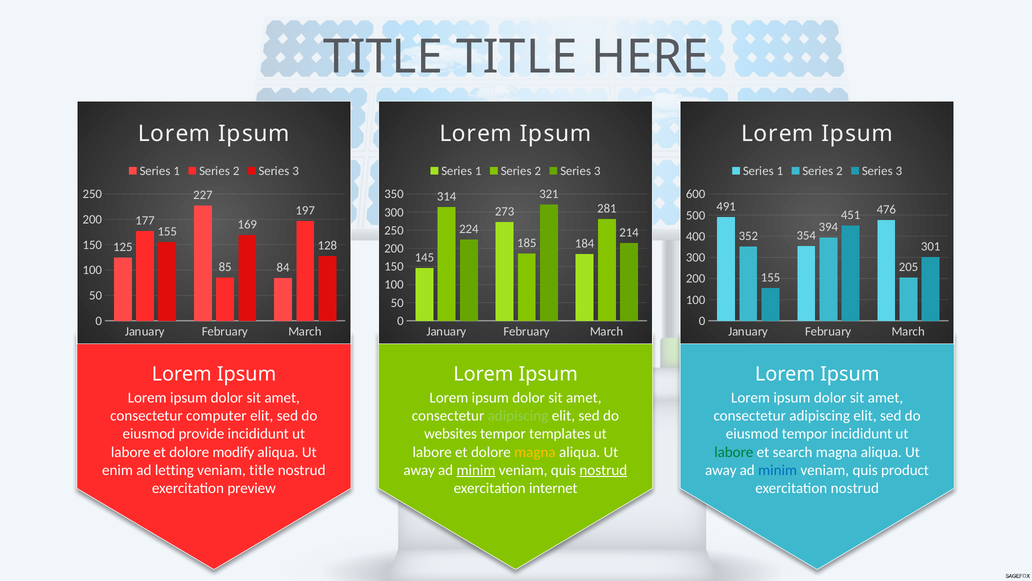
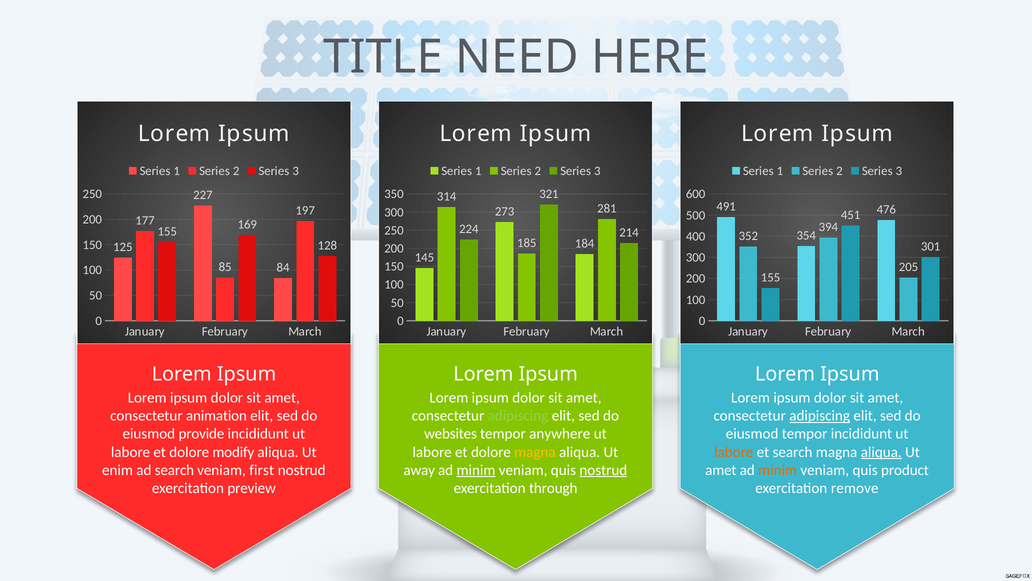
TITLE TITLE: TITLE -> NEED (517, 57)
computer: computer -> animation (216, 416)
adipiscing underline: none -> present (820, 416)
templates: templates -> anywhere (560, 434)
labore colour: green -> orange (734, 452)
aliqua underline: none -> present (881, 452)
ad letting: letting -> search (174, 470)
veniam title: title -> first (262, 470)
away: away -> amet (721, 470)
minim colour: blue -> orange (778, 470)
internet: internet -> through (553, 488)
exercitation nostrud: nostrud -> remove (855, 488)
